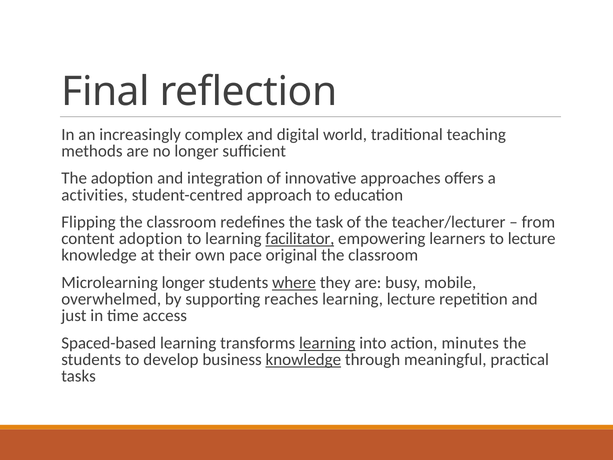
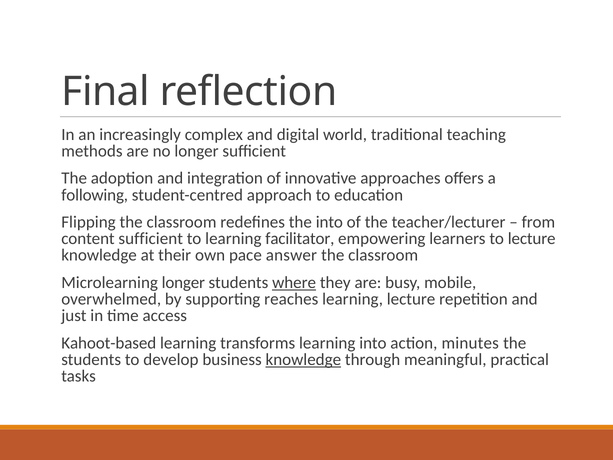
activities: activities -> following (95, 195)
the task: task -> into (329, 222)
content adoption: adoption -> sufficient (151, 239)
facilitator underline: present -> none (300, 239)
original: original -> answer (291, 255)
Spaced-based: Spaced-based -> Kahoot-based (109, 343)
learning underline: present -> none (327, 343)
